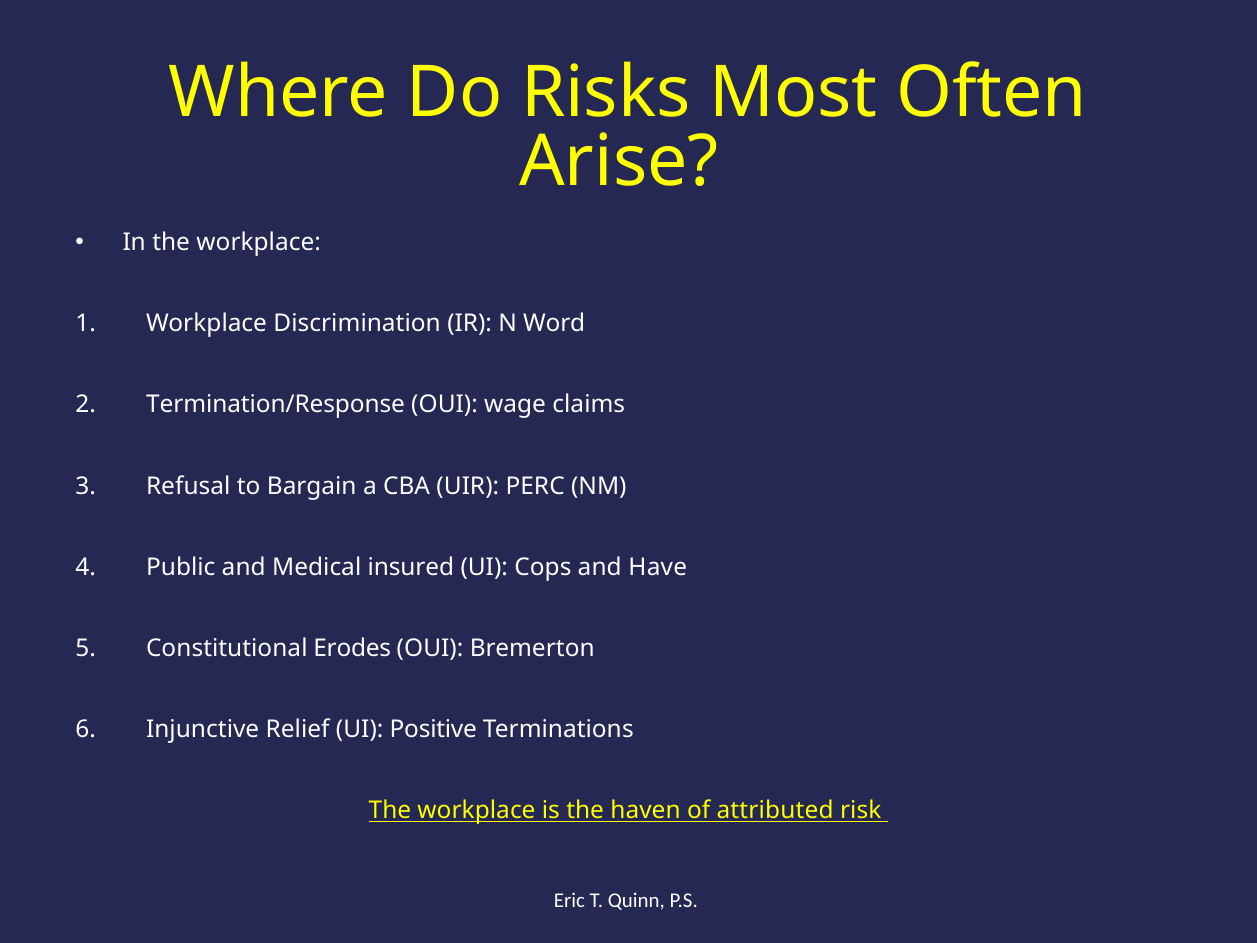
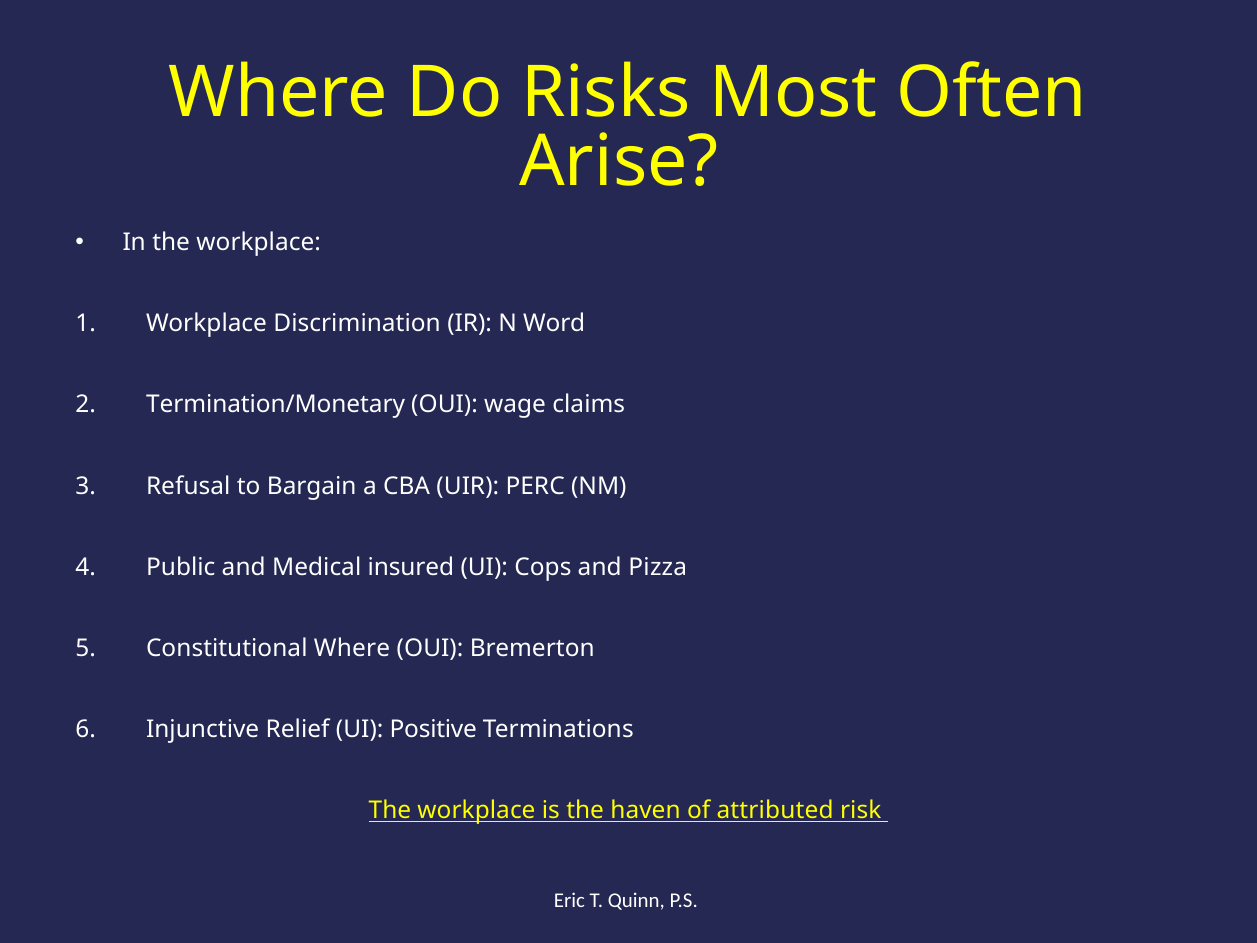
Termination/Response: Termination/Response -> Termination/Monetary (276, 405)
Have: Have -> Pizza (658, 567)
Constitutional Erodes: Erodes -> Where (352, 648)
